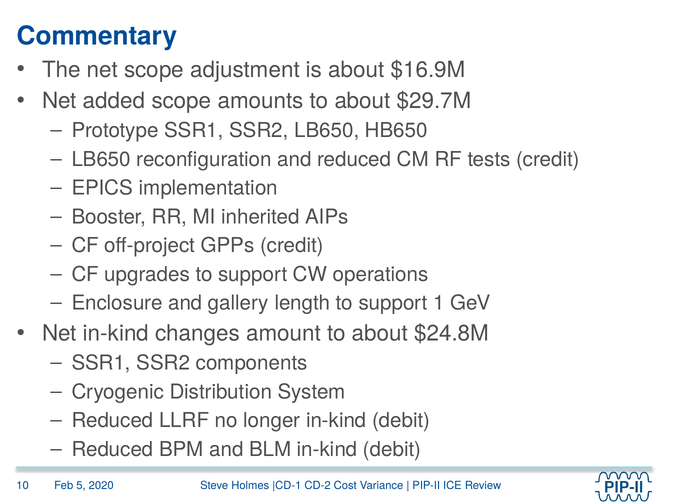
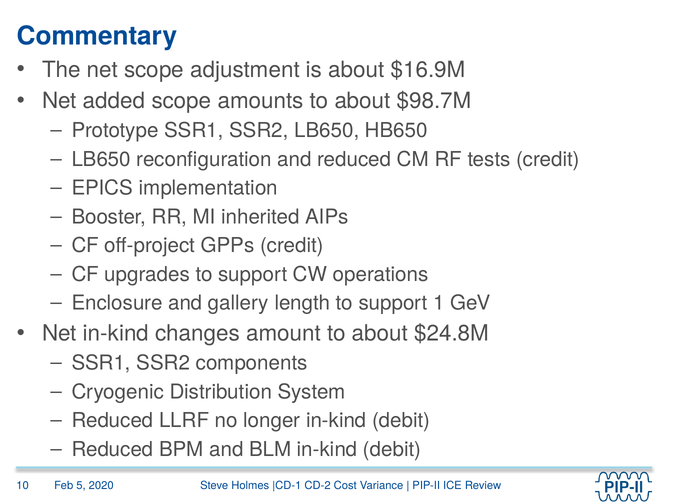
$29.7M: $29.7M -> $98.7M (434, 101)
